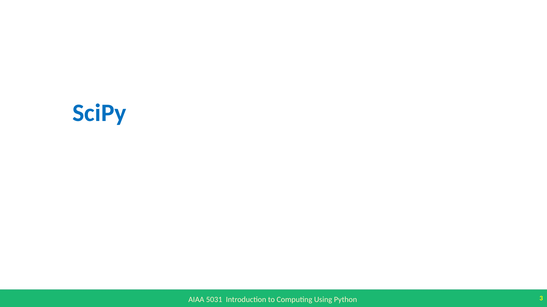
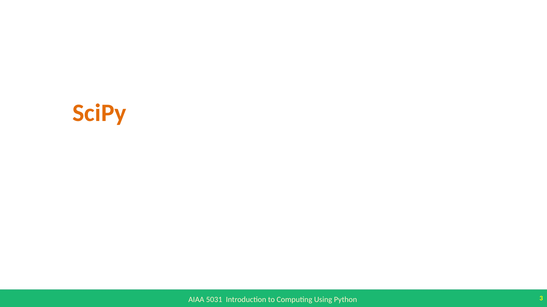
SciPy colour: blue -> orange (99, 113)
